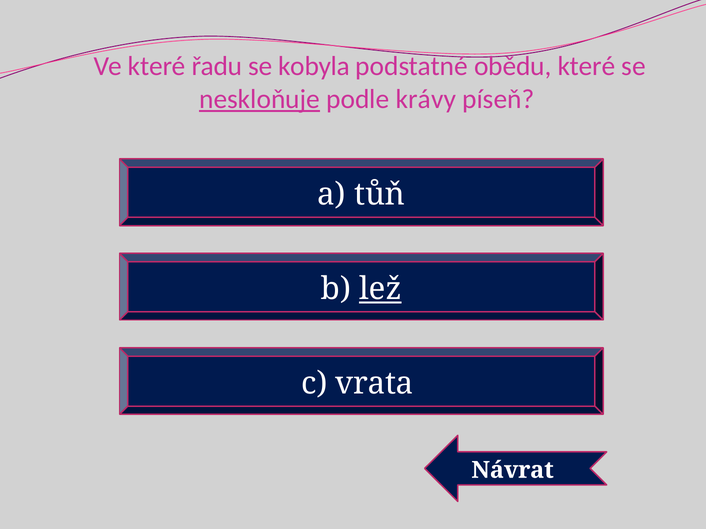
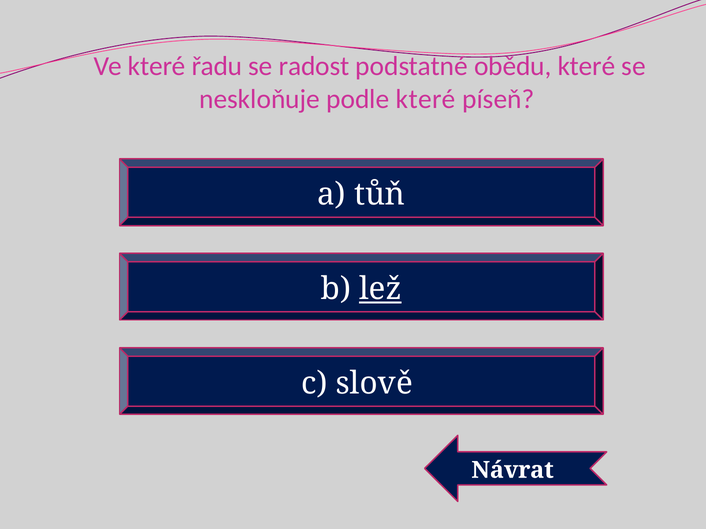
kobyla: kobyla -> radost (314, 66)
neskloňuje underline: present -> none (260, 99)
podle krávy: krávy -> které (426, 99)
vrata: vrata -> slově (374, 384)
